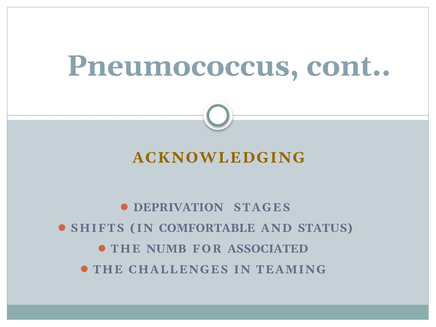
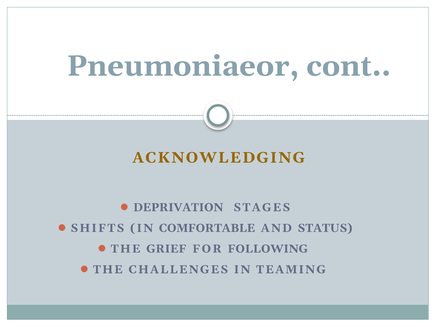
Pneumococcus: Pneumococcus -> Pneumoniaeor (183, 66)
NUMB: NUMB -> GRIEF (166, 249)
ASSOCIATED: ASSOCIATED -> FOLLOWING (268, 249)
